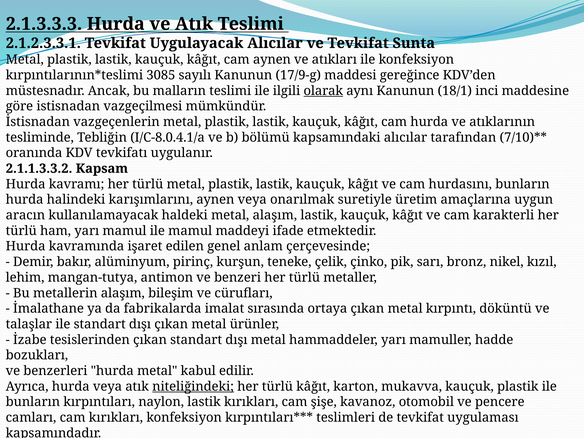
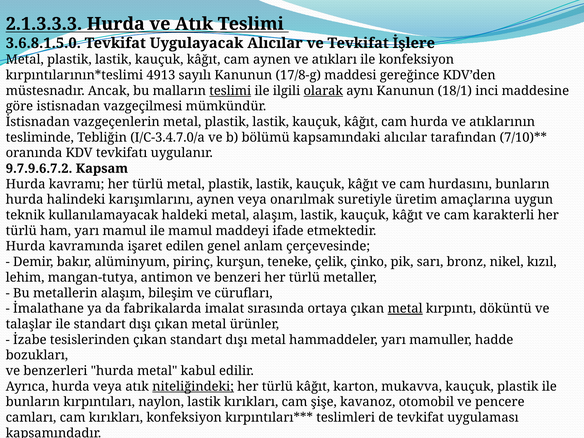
2.1.2.3.3.1: 2.1.2.3.3.1 -> 3.6.8.1.5.0 (43, 43)
Sunta: Sunta -> İşlere (414, 43)
3085: 3085 -> 4913 (161, 75)
17/9-g: 17/9-g -> 17/8-g (298, 75)
teslimi underline: none -> present (230, 91)
I/C-8.0.4.1/a: I/C-8.0.4.1/a -> I/C-3.4.7.0/a (168, 137)
2.1.1.3.3.2: 2.1.1.3.3.2 -> 9.7.9.6.7.2 (39, 169)
aracın: aracın -> teknik (25, 215)
metal underline: none -> present (405, 309)
